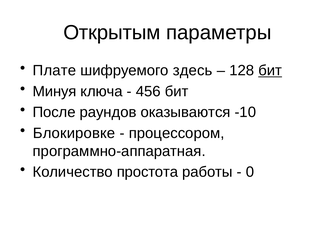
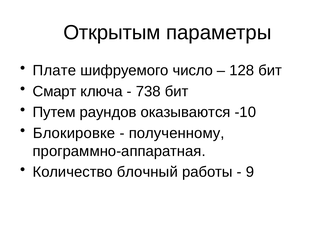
здесь: здесь -> число (193, 70)
бит underline: present -> none (270, 70)
Минуя: Минуя -> Cмарт (55, 91)
456: 456 -> 738 (148, 91)
После: После -> Путем (54, 112)
процессором: процессором -> полученному (177, 133)
простота: простота -> блочный (147, 172)
0: 0 -> 9 (250, 172)
